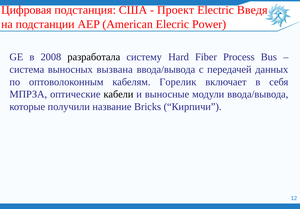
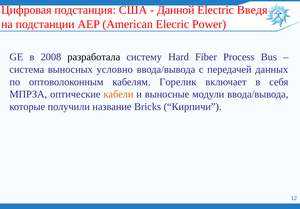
Проект: Проект -> Данной (176, 10)
вызвана: вызвана -> условно (115, 70)
кабели colour: black -> orange (118, 94)
